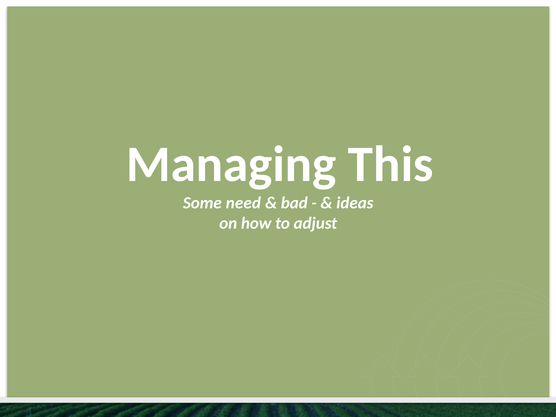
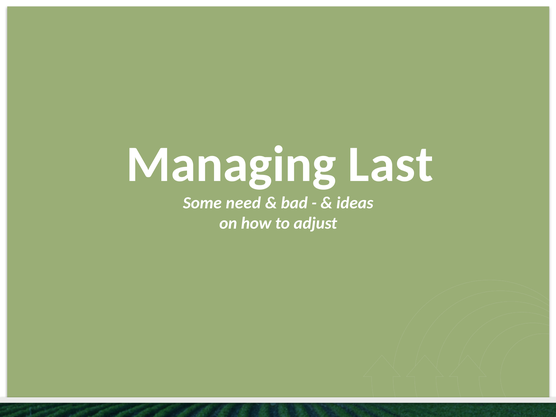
This: This -> Last (391, 164)
